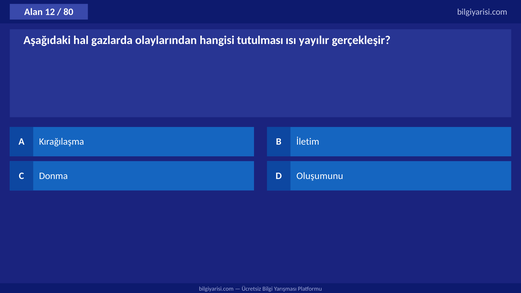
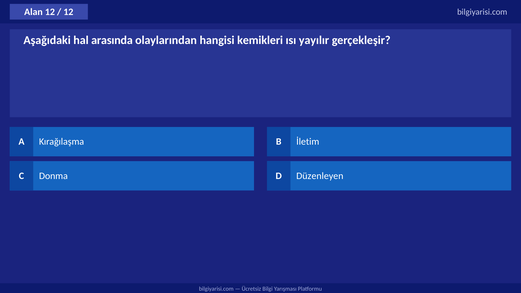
80: 80 -> 12 (68, 12)
gazlarda: gazlarda -> arasında (112, 40)
tutulması: tutulması -> kemikleri (260, 40)
Oluşumunu: Oluşumunu -> Düzenleyen (320, 176)
